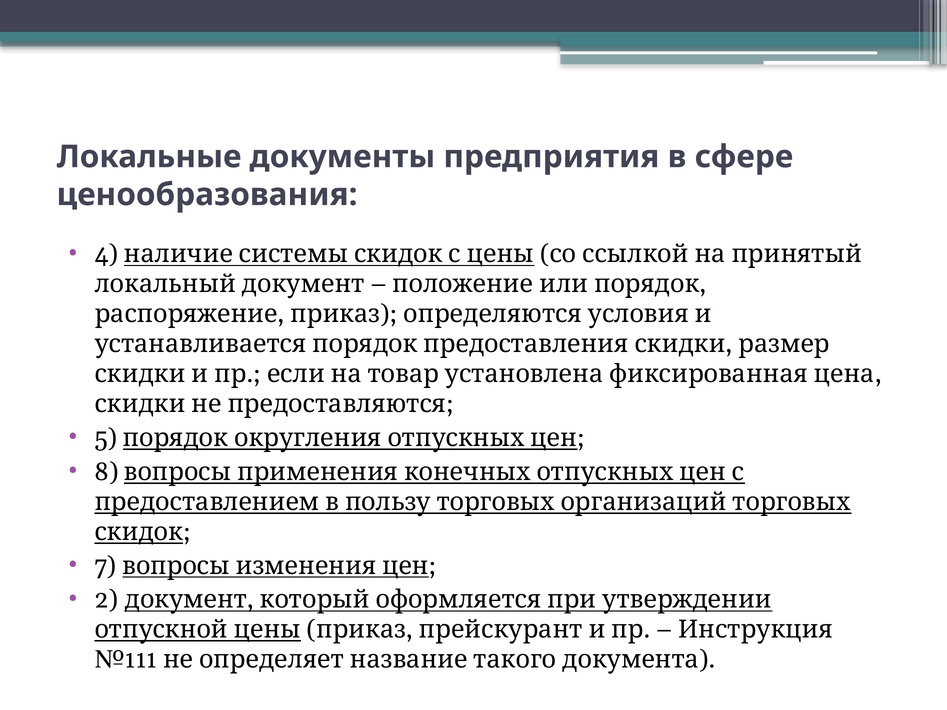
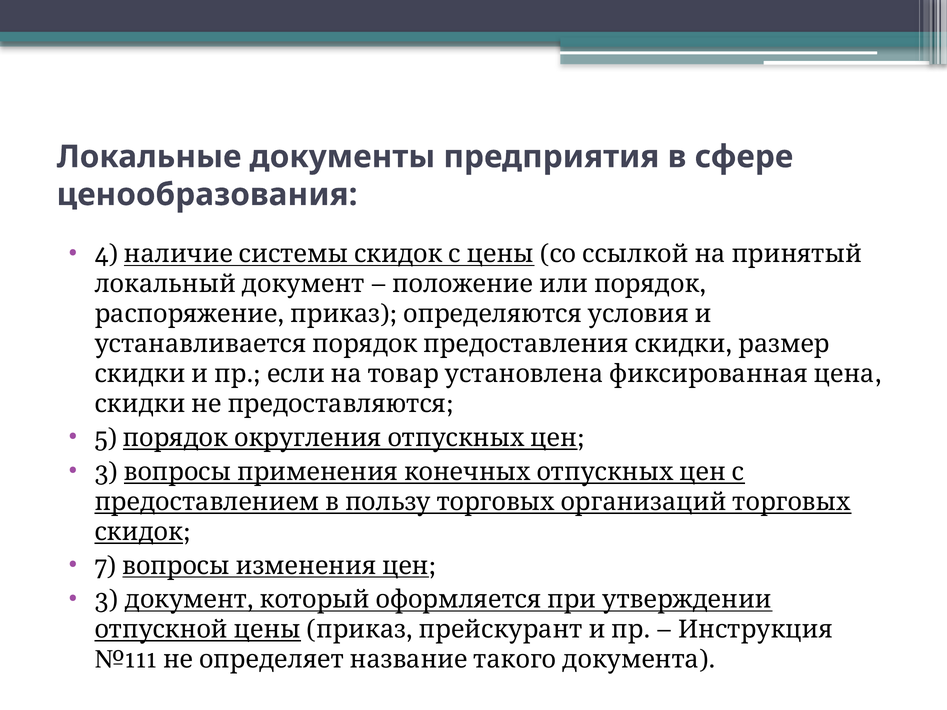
8: 8 -> 3 (106, 472)
2: 2 -> 3 (107, 600)
